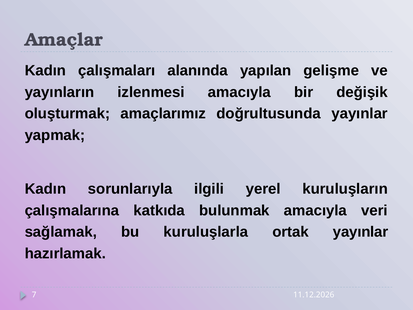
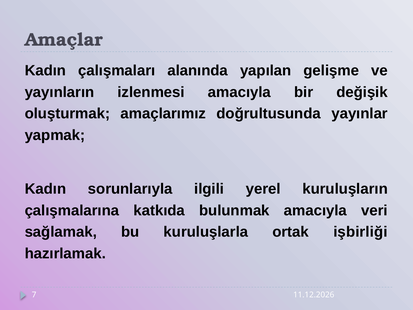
ortak yayınlar: yayınlar -> işbirliği (360, 232)
